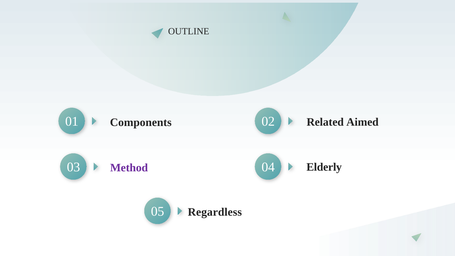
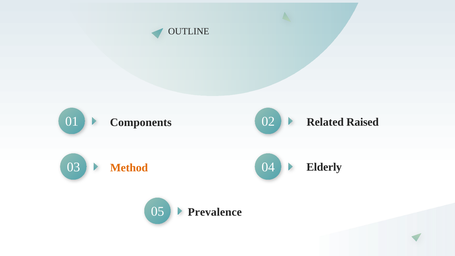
Aimed: Aimed -> Raised (363, 122)
Method colour: purple -> orange (129, 168)
Regardless: Regardless -> Prevalence (215, 212)
